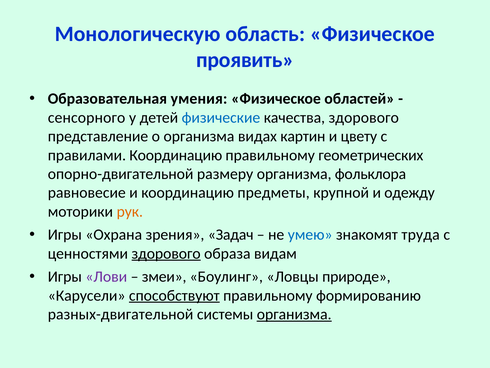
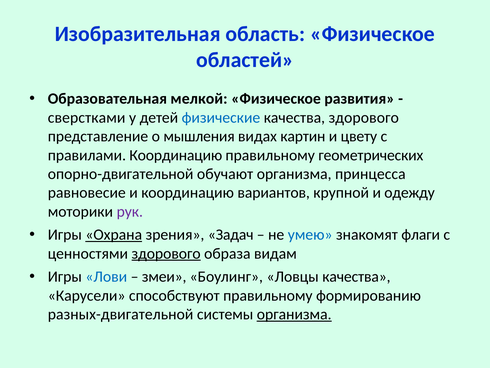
Монологическую: Монологическую -> Изобразительная (138, 34)
проявить: проявить -> областей (245, 60)
умения: умения -> мелкой (199, 99)
областей: областей -> развития (360, 99)
сенсорного: сенсорного -> сверстками (87, 117)
о организма: организма -> мышления (199, 136)
размеру: размеру -> обучают (225, 174)
фольклора: фольклора -> принцесса (370, 174)
предметы: предметы -> вариантов (274, 193)
рук colour: orange -> purple (130, 211)
Охрана underline: none -> present (114, 234)
труда: труда -> флаги (421, 234)
Лови colour: purple -> blue (106, 276)
Ловцы природе: природе -> качества (356, 276)
способствуют underline: present -> none (174, 295)
